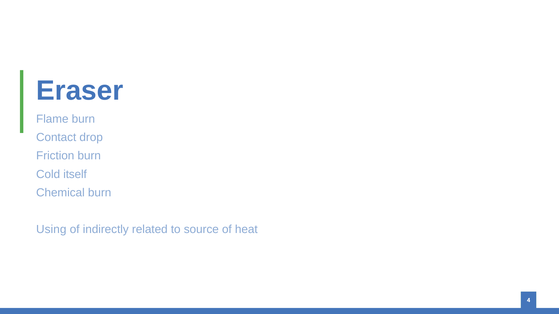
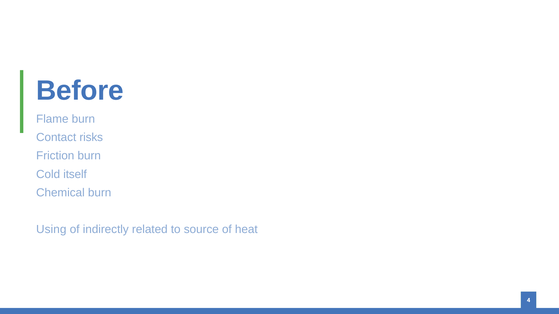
Eraser: Eraser -> Before (80, 91)
drop: drop -> risks (91, 138)
